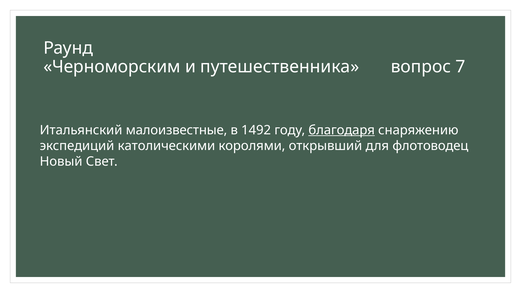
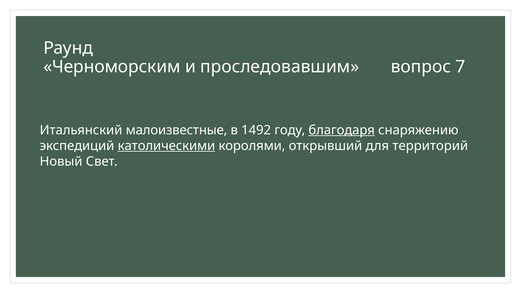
путешественника: путешественника -> проследовавшим (280, 67)
католическими underline: none -> present (166, 146)
флотоводец: флотоводец -> территорий (430, 146)
